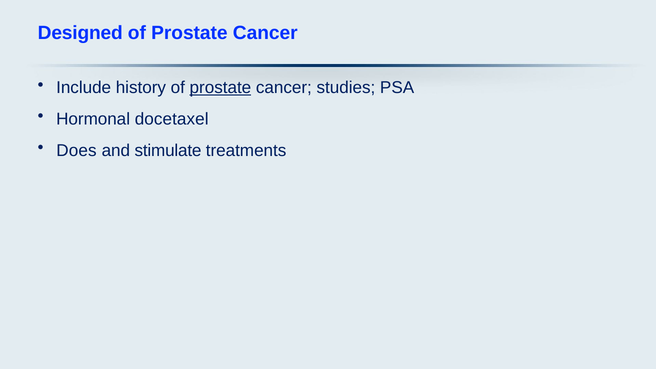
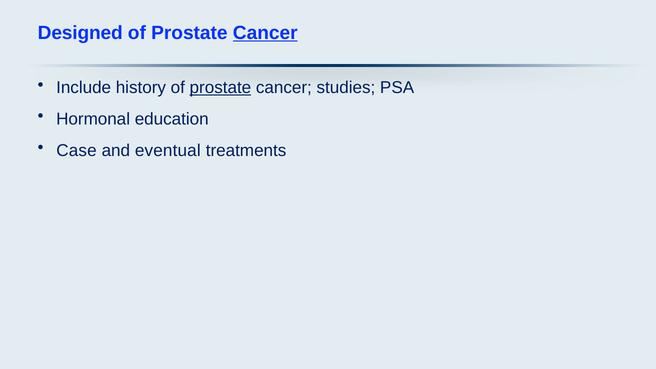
Cancer underline: none -> present (265, 33)
docetaxel: docetaxel -> education (172, 119)
Does: Does -> Case (76, 151)
stimulate: stimulate -> eventual (168, 151)
